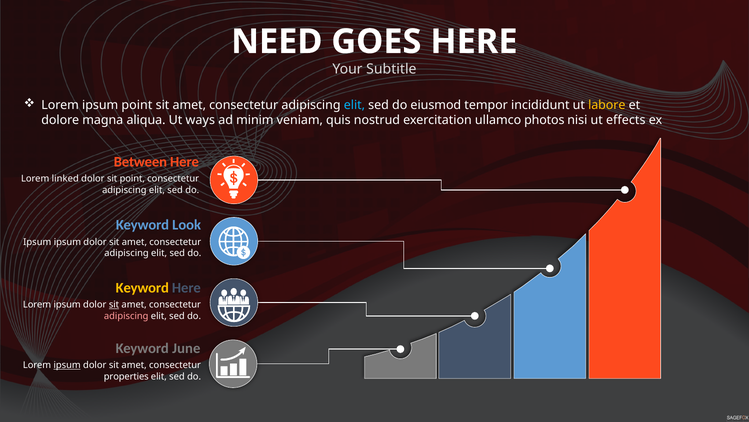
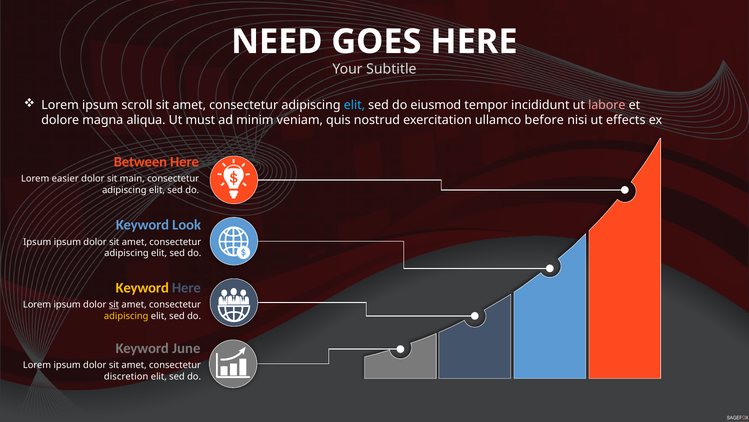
ipsum point: point -> scroll (137, 105)
labore colour: yellow -> pink (607, 105)
ways: ways -> must (200, 120)
photos: photos -> before (544, 120)
linked: linked -> easier (65, 178)
sit point: point -> main (132, 178)
adipiscing colour: pink -> yellow (126, 316)
ipsum underline: present -> none (67, 365)
properties: properties -> discretion (126, 376)
